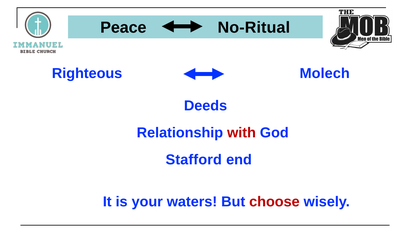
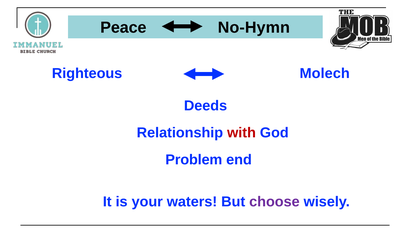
No-Ritual: No-Ritual -> No-Hymn (254, 28)
Stafford: Stafford -> Problem (194, 160)
choose colour: red -> purple (274, 202)
